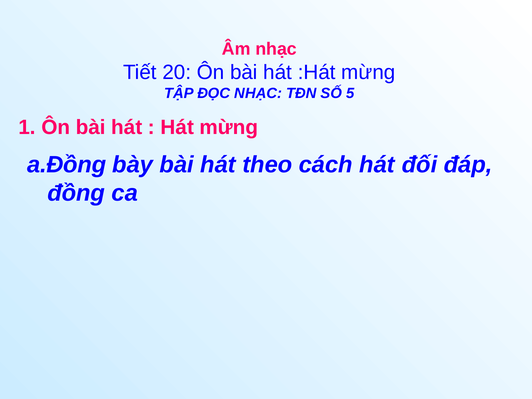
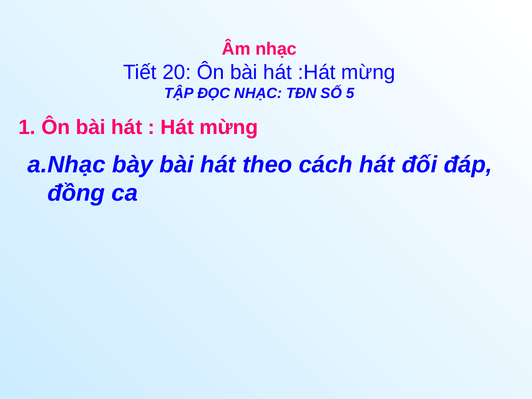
a.Đồng: a.Đồng -> a.Nhạc (66, 165)
